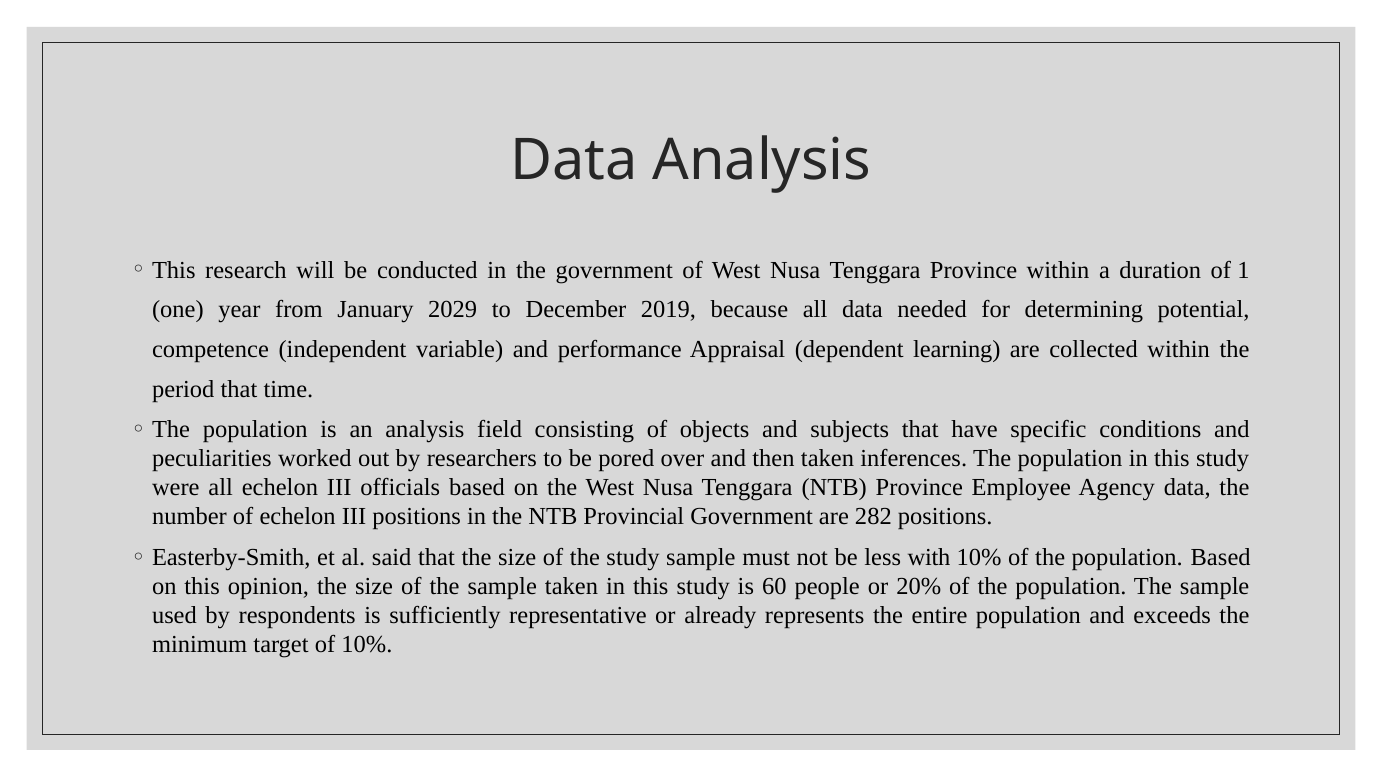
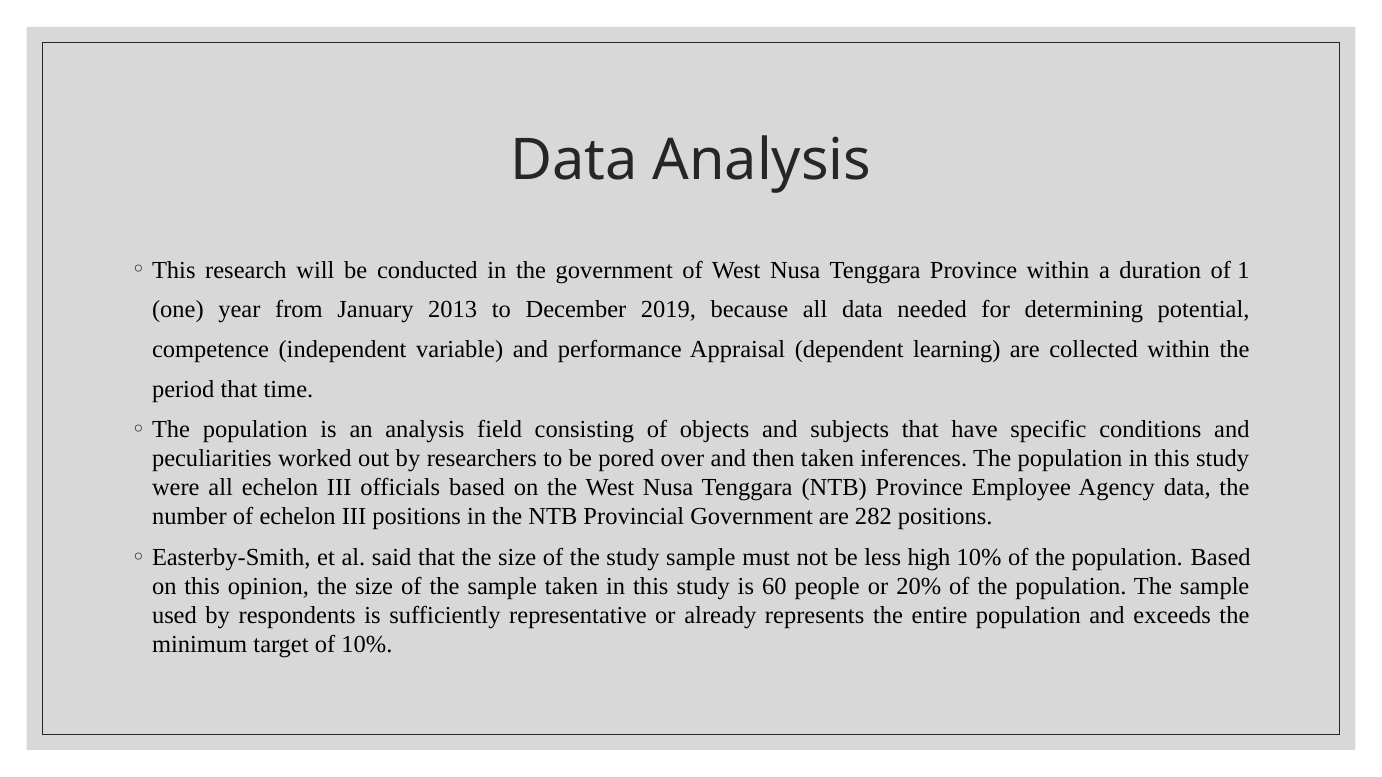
2029: 2029 -> 2013 (453, 310)
with: with -> high (929, 558)
